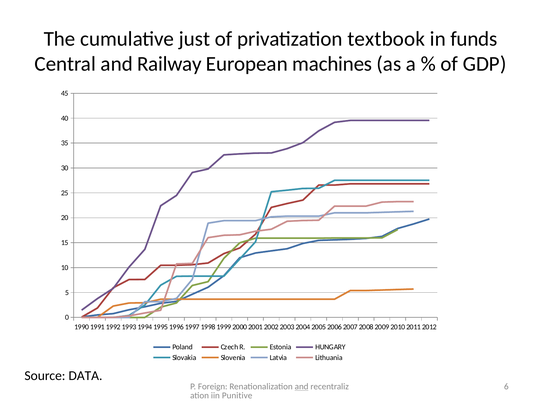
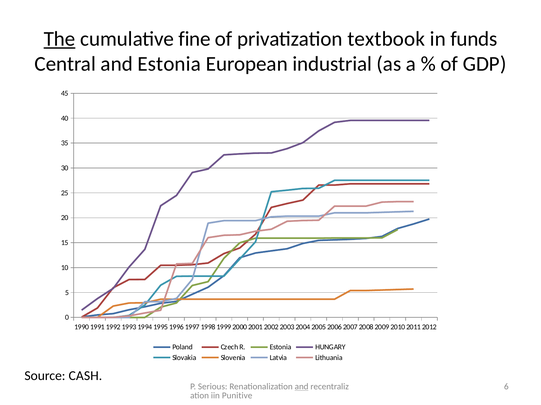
The underline: none -> present (60, 39)
just: just -> fine (195, 39)
and Railway: Railway -> Estonia (169, 64)
machines: machines -> industrial (332, 64)
DATA: DATA -> CASH (85, 376)
Foreign: Foreign -> Serious (213, 387)
